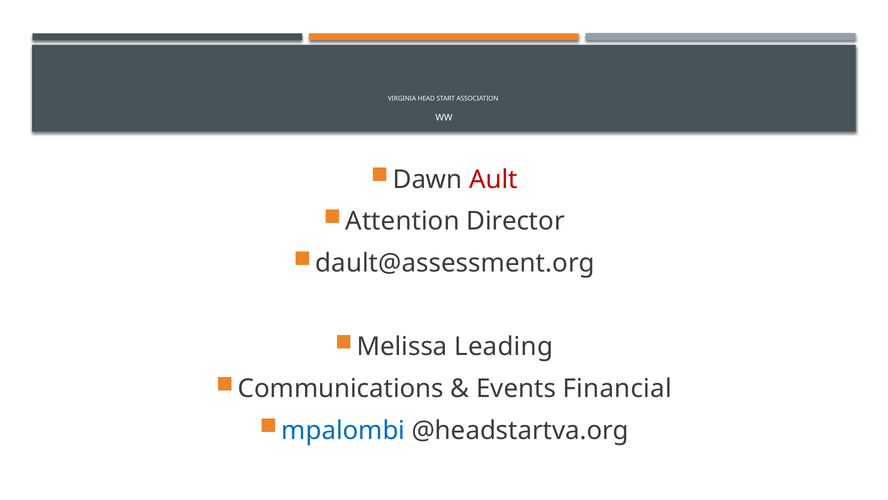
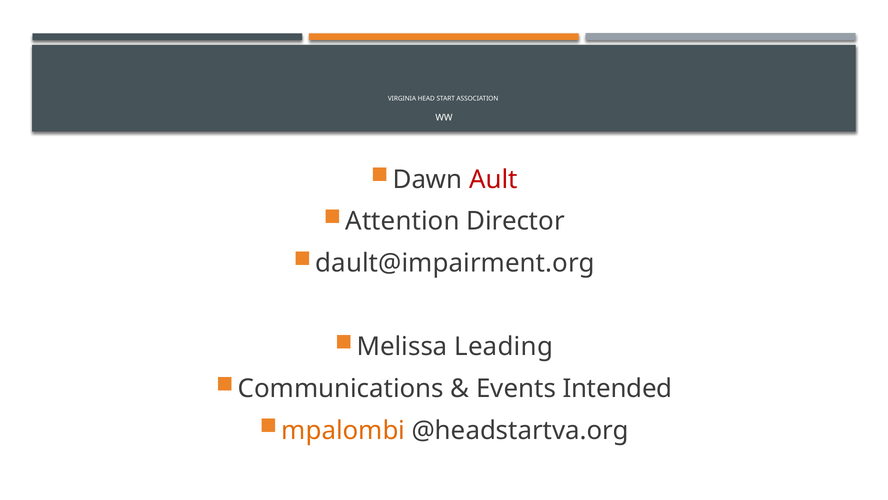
dault@assessment.org: dault@assessment.org -> dault@impairment.org (455, 263)
Financial: Financial -> Intended (617, 388)
mpalombi colour: blue -> orange (343, 430)
